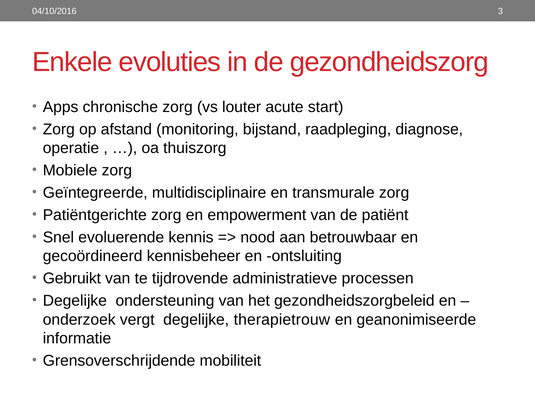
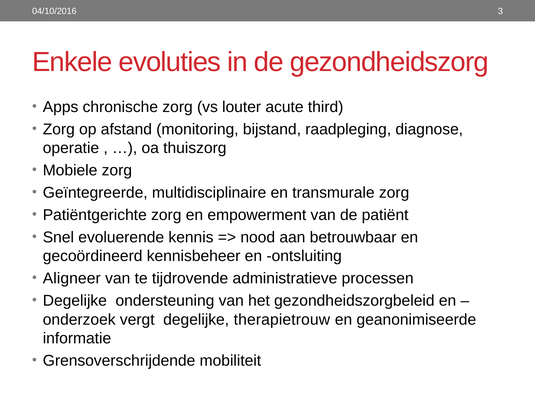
start: start -> third (326, 107)
Gebruikt: Gebruikt -> Aligneer (72, 278)
